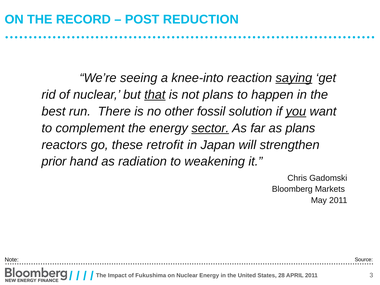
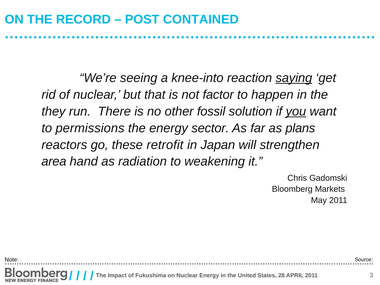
REDUCTION: REDUCTION -> CONTAINED (201, 19)
that underline: present -> none (155, 95)
not plans: plans -> factor (218, 95)
best: best -> they (53, 111)
complement: complement -> permissions (90, 128)
sector underline: present -> none (210, 128)
prior: prior -> area (54, 162)
